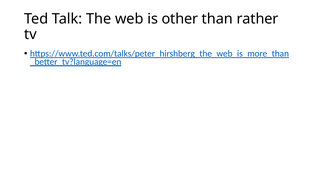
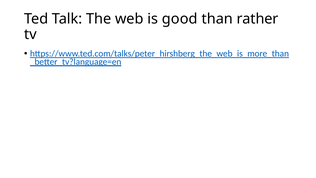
other: other -> good (180, 19)
